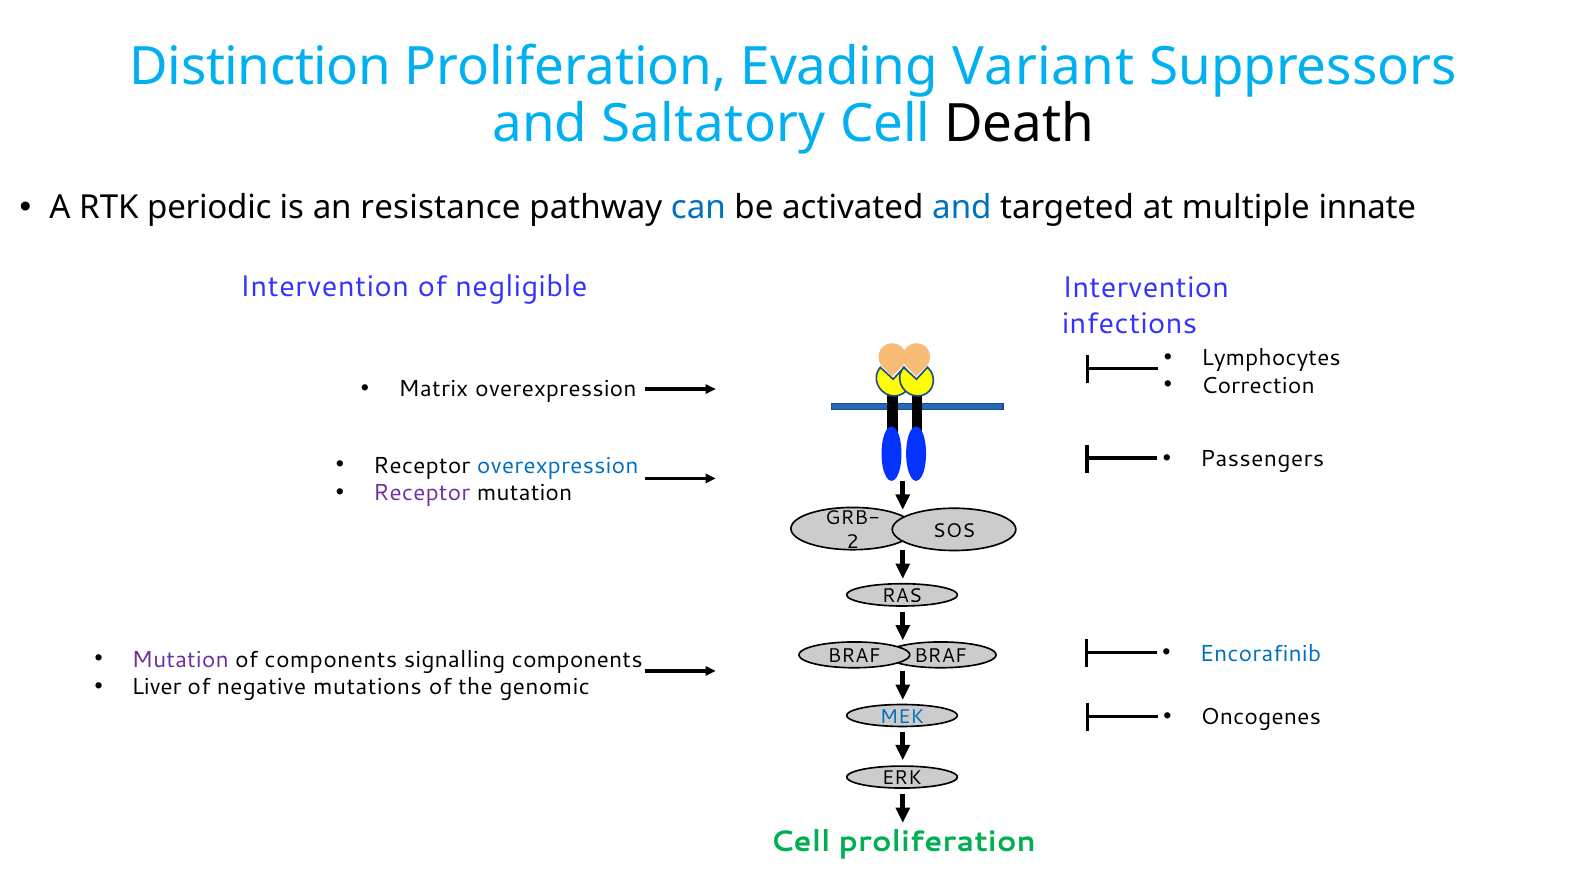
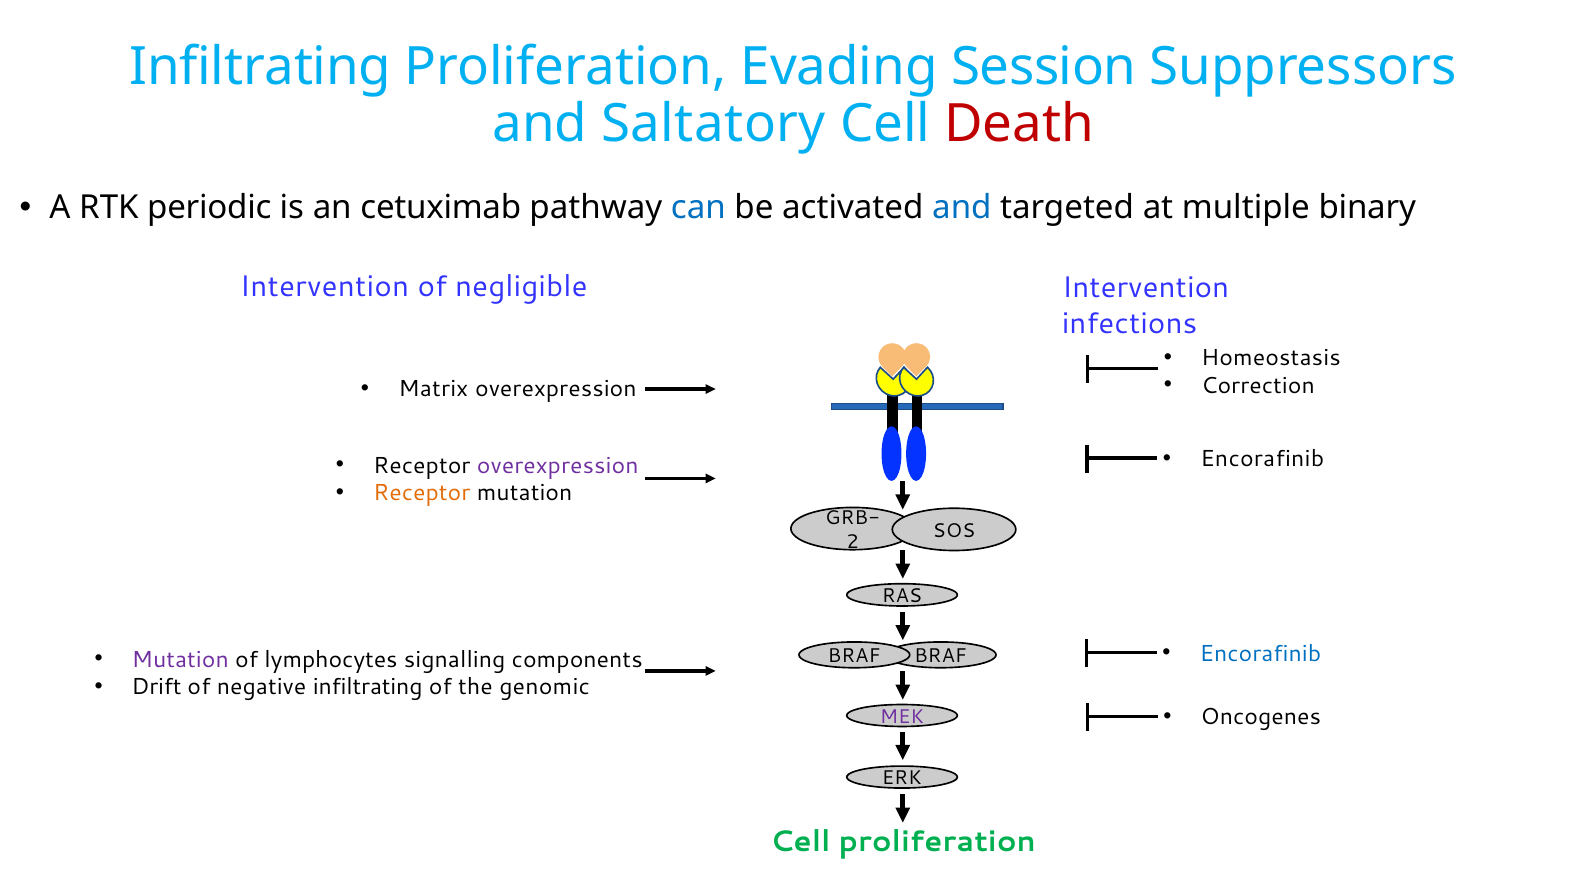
Distinction: Distinction -> Infiltrating (260, 67)
Variant: Variant -> Session (1044, 67)
Death colour: black -> red (1019, 124)
resistance: resistance -> cetuximab (441, 208)
innate: innate -> binary (1367, 208)
Lymphocytes: Lymphocytes -> Homeostasis (1271, 358)
Passengers: Passengers -> Encorafinib (1262, 459)
overexpression colour: blue -> purple (558, 466)
Receptor colour: purple -> orange (422, 494)
of components: components -> lymphocytes (331, 660)
Liver: Liver -> Drift (157, 688)
negative mutations: mutations -> infiltrating (368, 688)
MEK colour: blue -> purple (902, 717)
